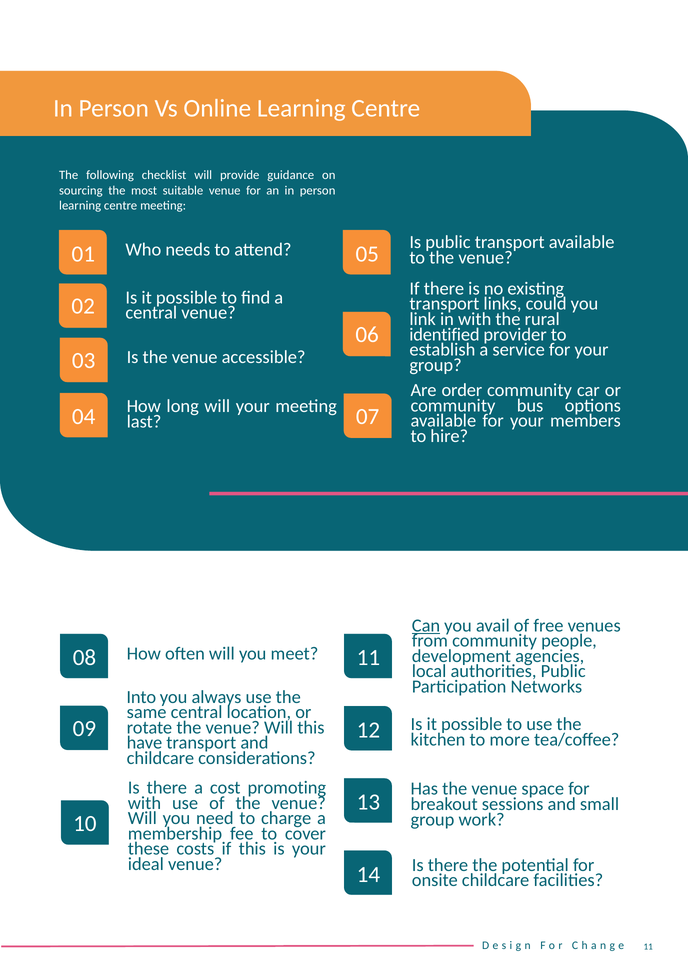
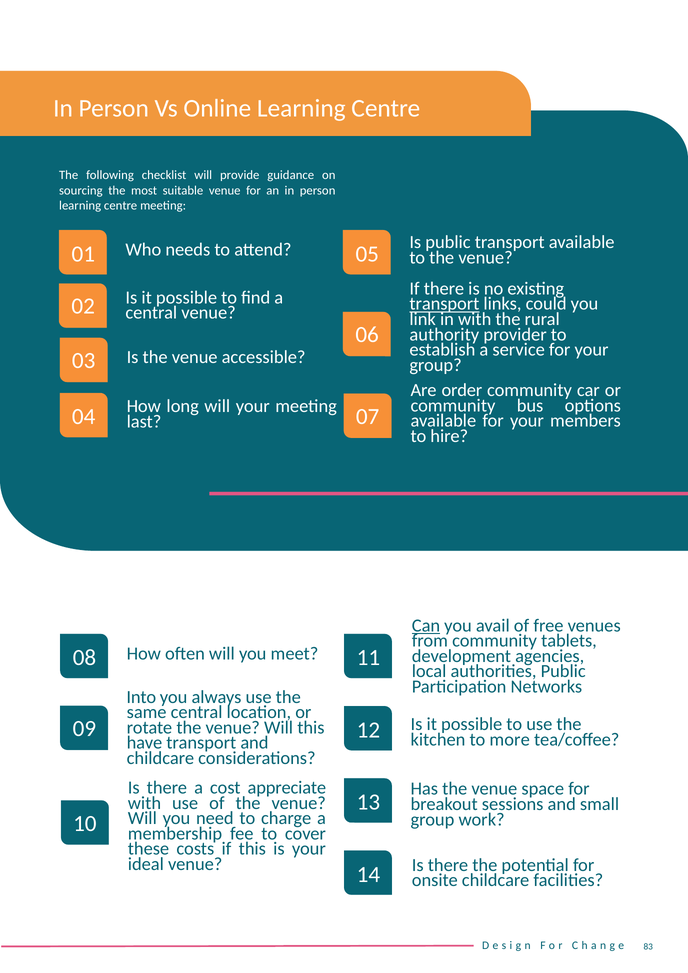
transport underline: none -> present (444, 304)
identified: identified -> authority (444, 334)
people: people -> tablets (569, 641)
promoting: promoting -> appreciate (287, 788)
11: 11 -> 83 (648, 947)
